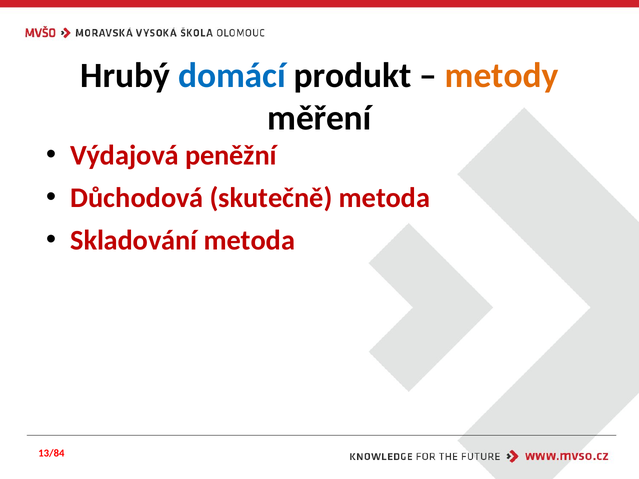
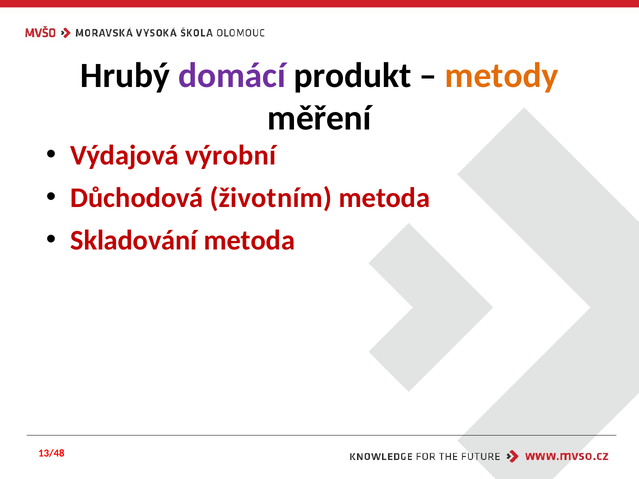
domácí colour: blue -> purple (232, 76)
peněžní: peněžní -> výrobní (231, 155)
skutečně: skutečně -> životním (271, 198)
13/84: 13/84 -> 13/48 (51, 453)
